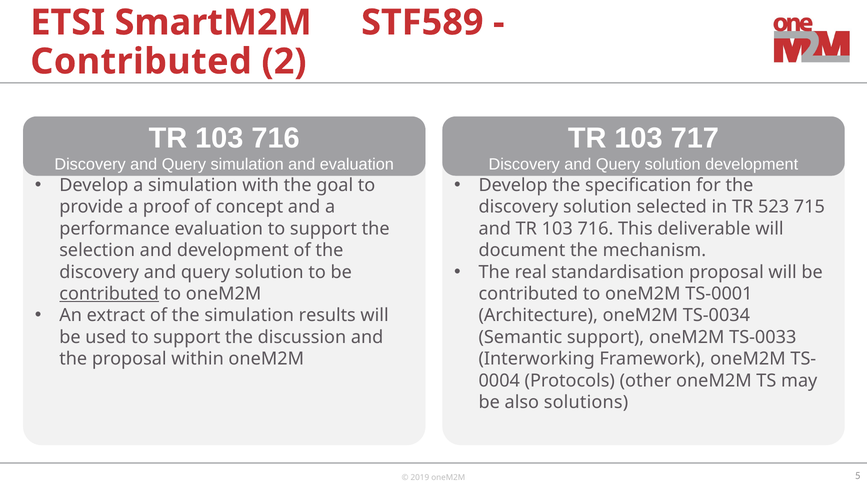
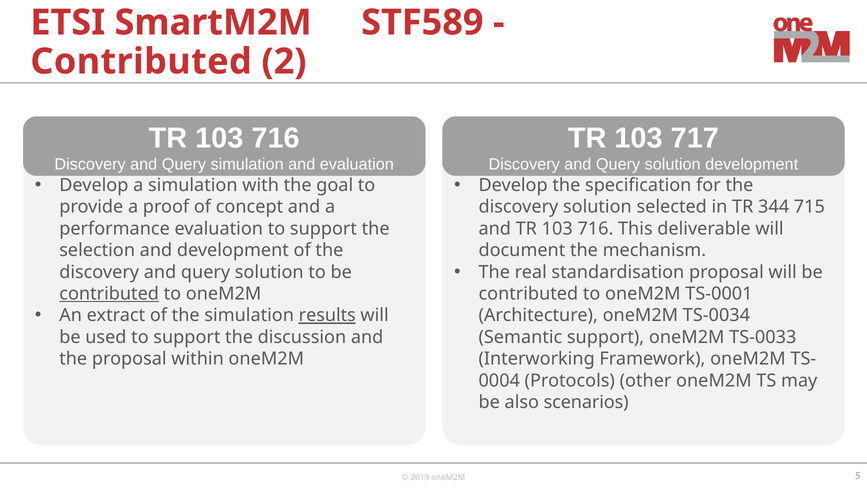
523: 523 -> 344 (774, 207)
results underline: none -> present (327, 315)
solutions: solutions -> scenarios (586, 402)
